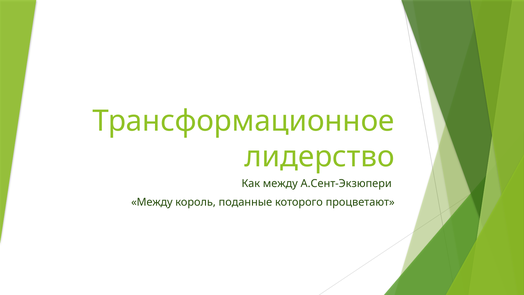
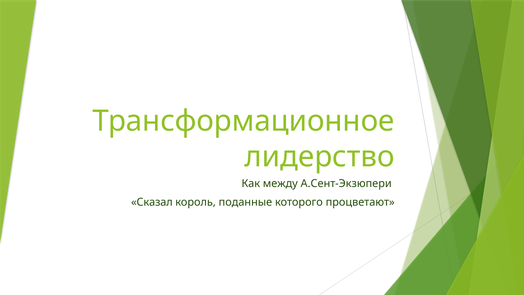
Между: Между -> Сказал (152, 202)
